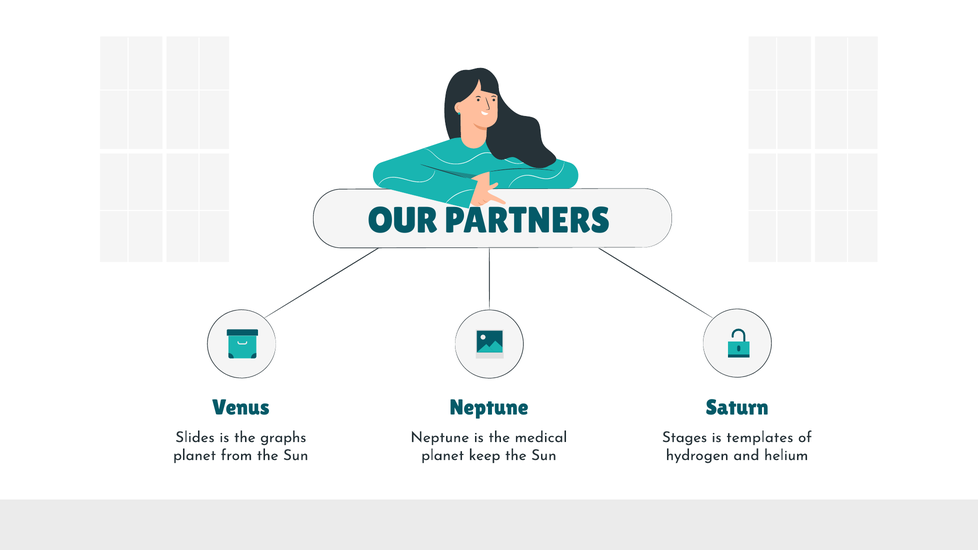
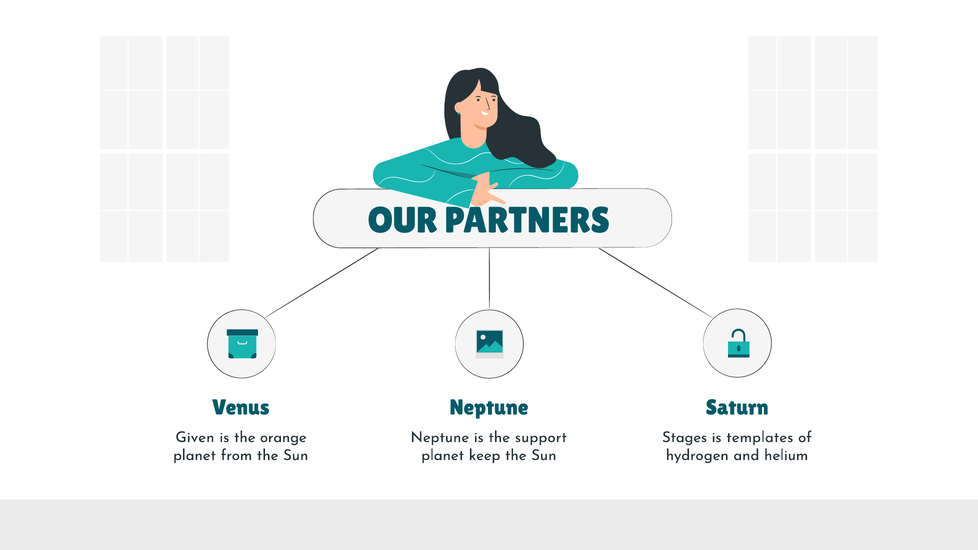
Slides: Slides -> Given (195, 437)
graphs: graphs -> orange (283, 437)
medical: medical -> support (541, 437)
